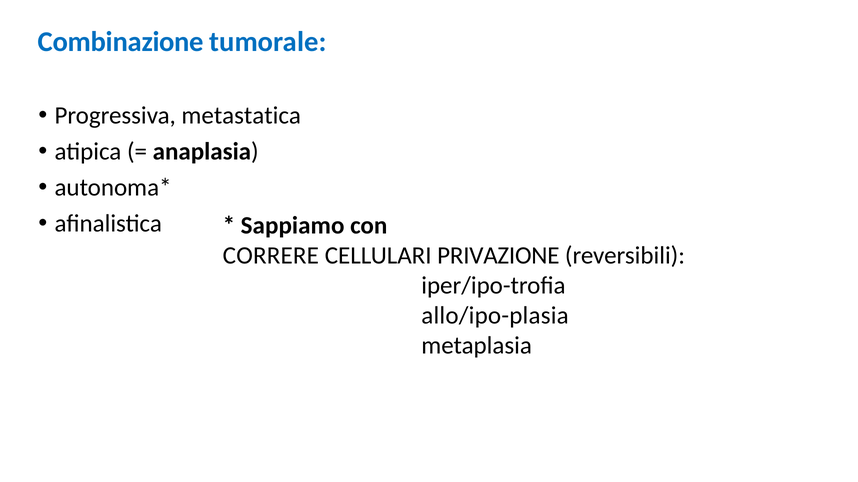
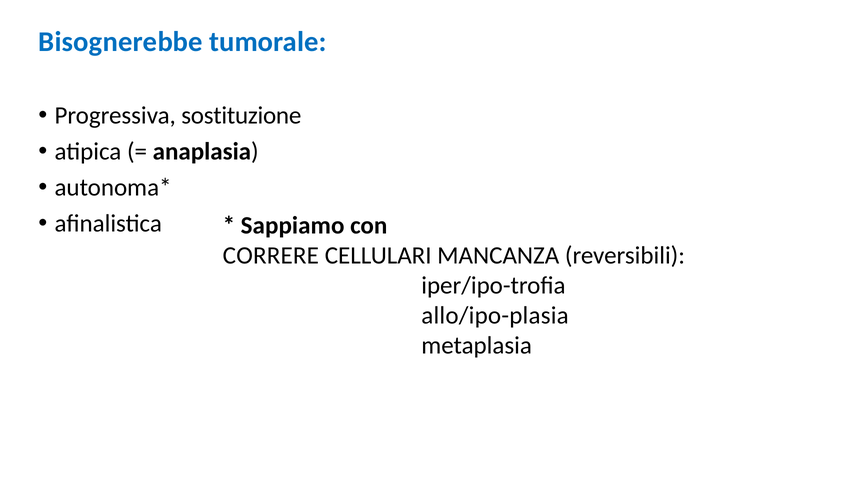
Combinazione: Combinazione -> Bisognerebbe (121, 42)
metastatica: metastatica -> sostituzione (241, 116)
PRIVAZIONE: PRIVAZIONE -> MANCANZA (498, 256)
